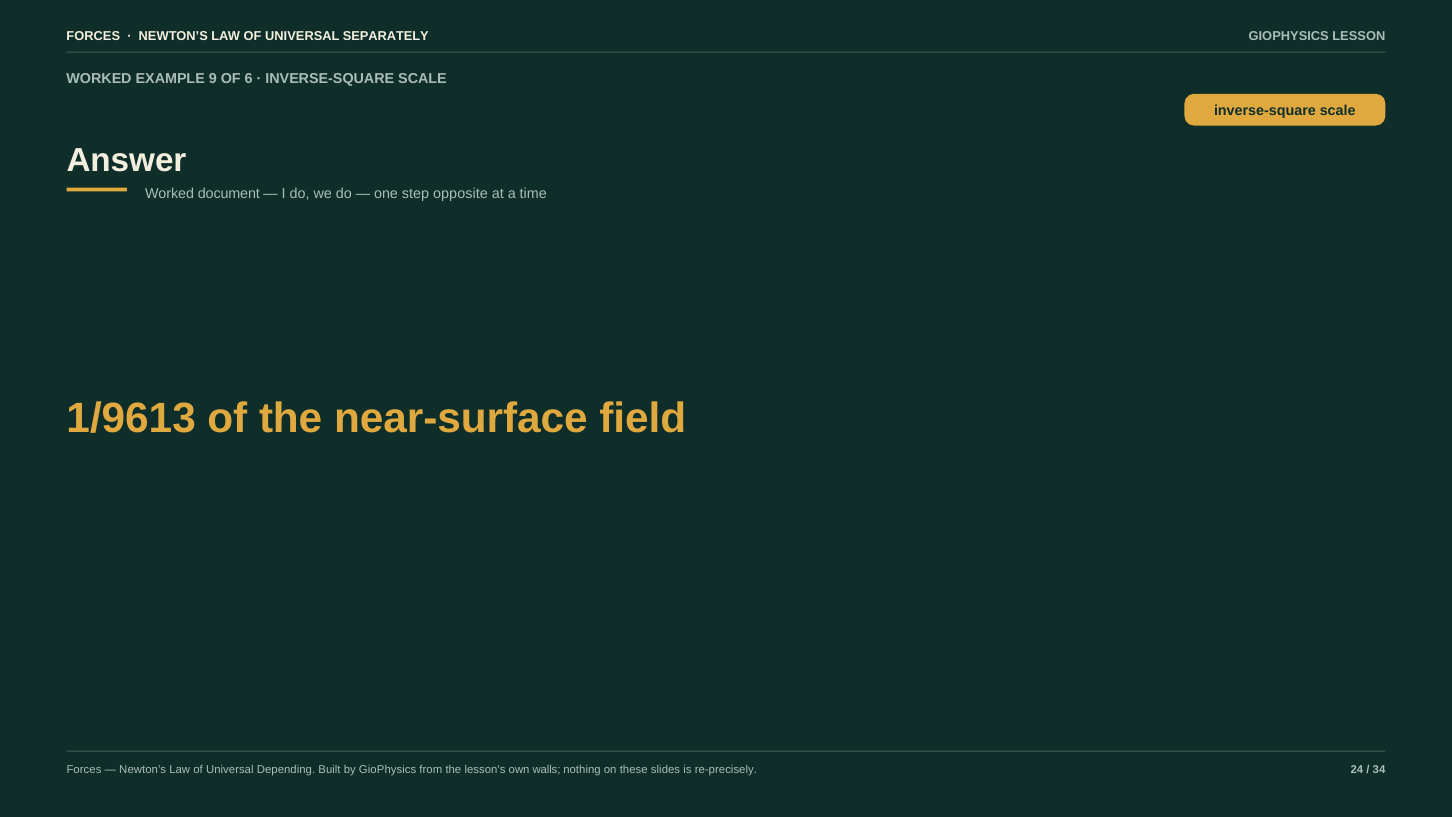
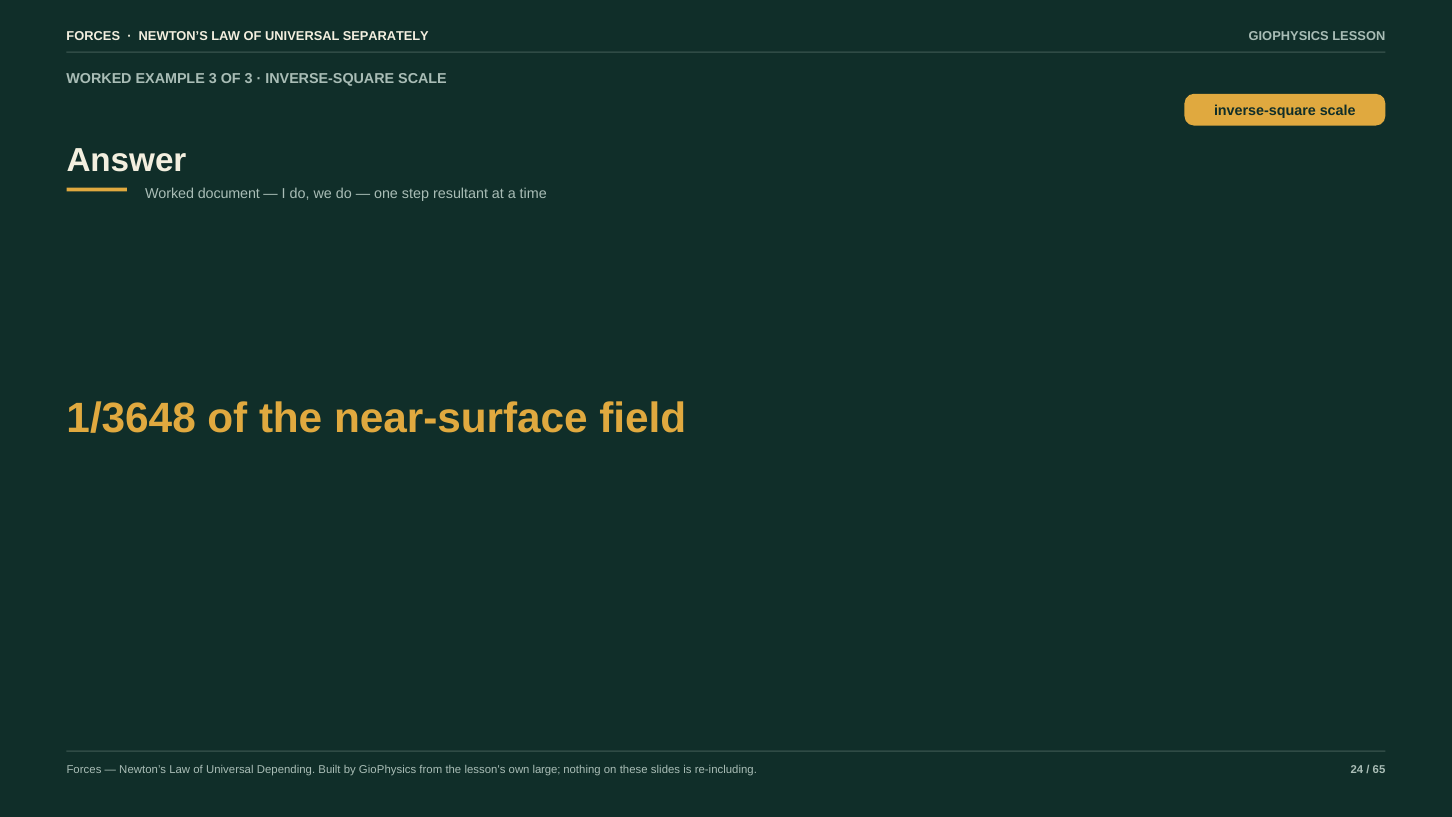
EXAMPLE 9: 9 -> 3 (213, 79)
OF 6: 6 -> 3 (249, 79)
opposite: opposite -> resultant (461, 194)
1/9613: 1/9613 -> 1/3648 (131, 419)
walls: walls -> large (547, 770)
re-precisely: re-precisely -> re-including (726, 770)
34: 34 -> 65 (1379, 770)
